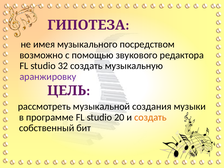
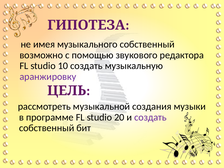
музыкального посредством: посредством -> собственный (147, 44)
32: 32 -> 10 (63, 66)
создать colour: orange -> purple (150, 117)
